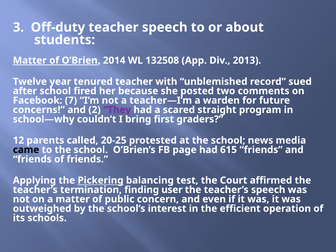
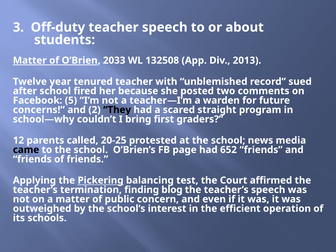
2014: 2014 -> 2033 (114, 60)
7: 7 -> 5 (71, 100)
They colour: purple -> black (117, 110)
615: 615 -> 652 (228, 150)
user: user -> blog (172, 190)
